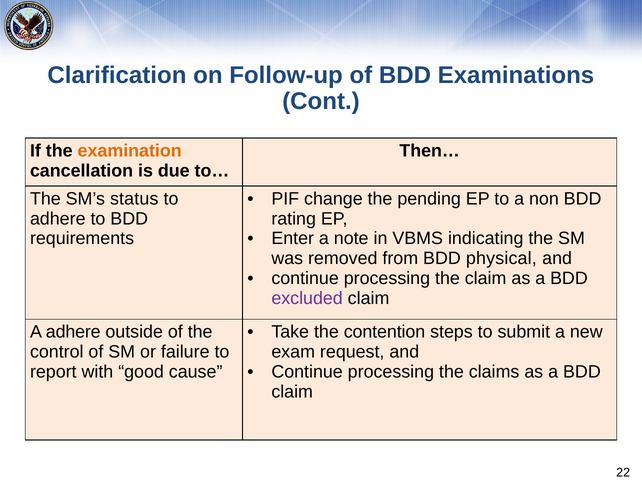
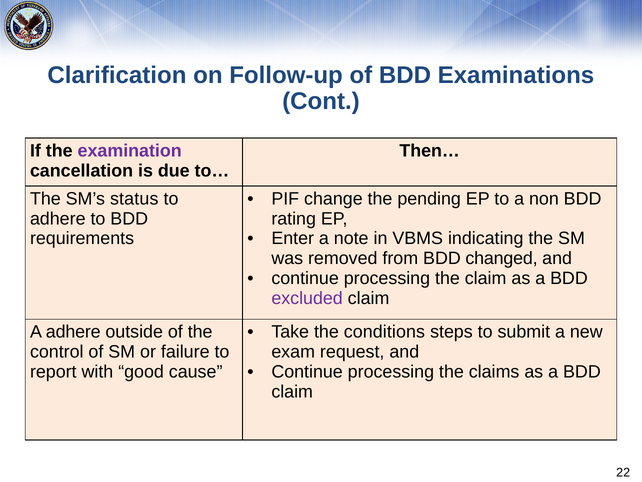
examination colour: orange -> purple (130, 151)
physical: physical -> changed (502, 258)
contention: contention -> conditions (384, 332)
